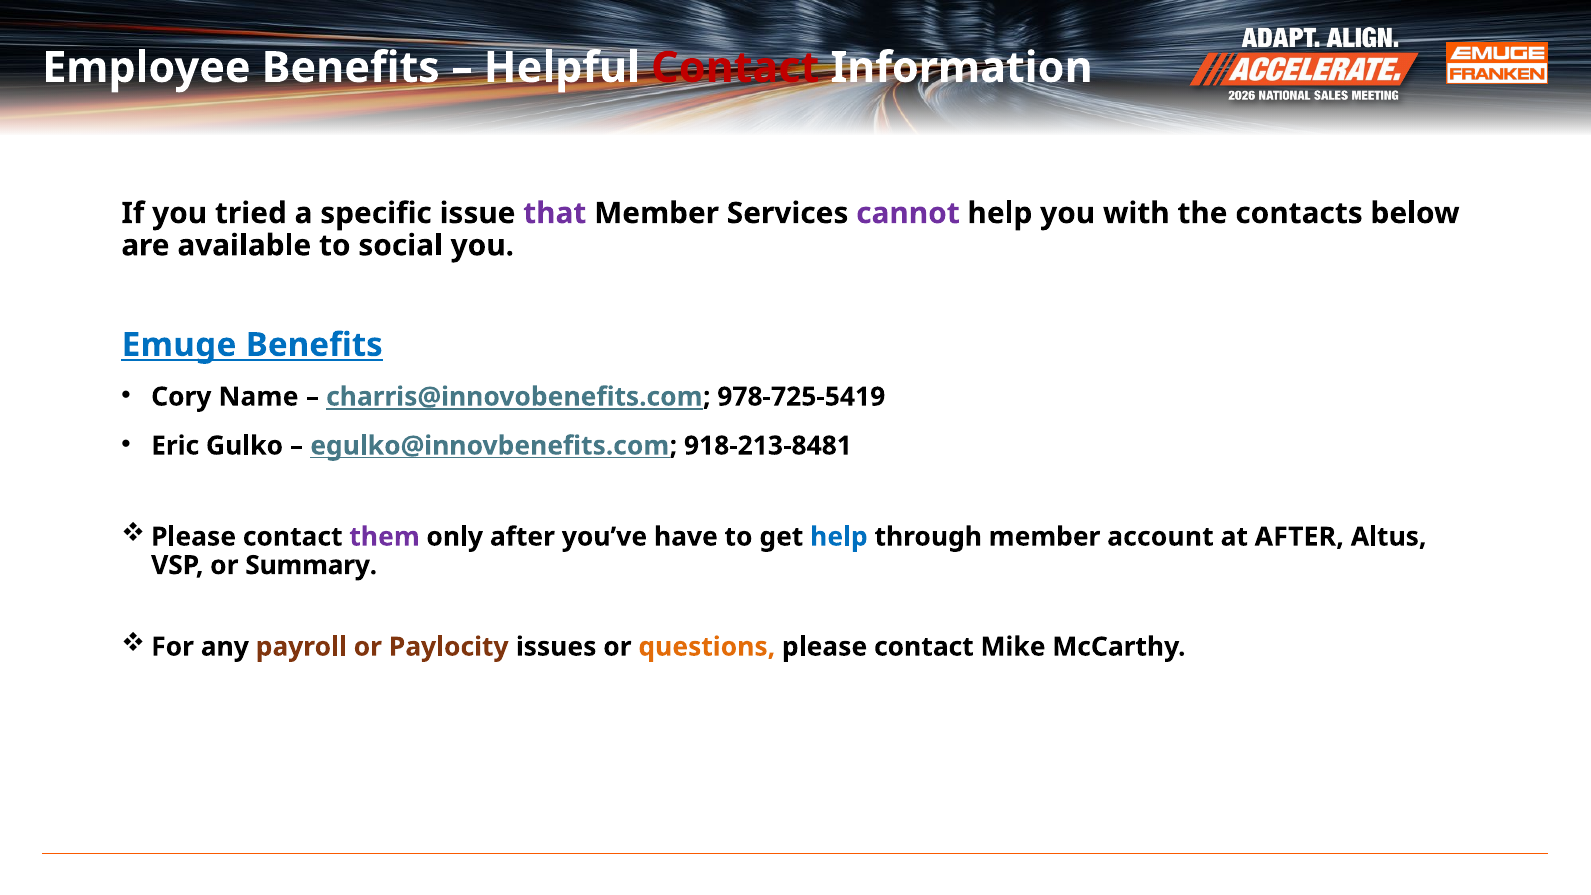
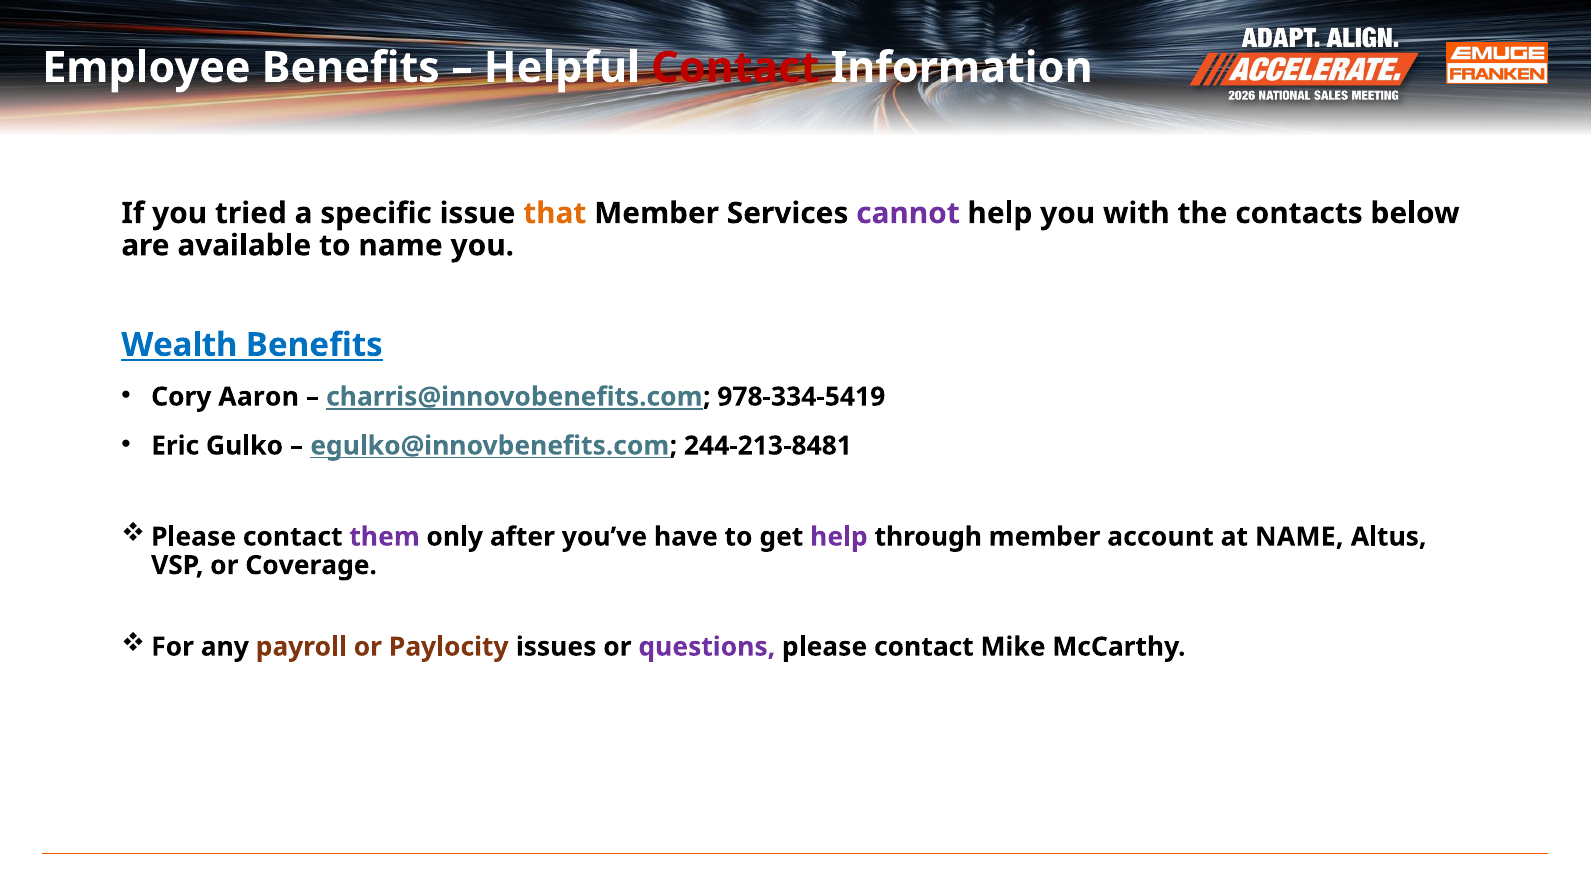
that colour: purple -> orange (555, 213)
to social: social -> name (401, 246)
Emuge: Emuge -> Wealth (179, 345)
Name: Name -> Aaron (259, 397)
978-725-5419: 978-725-5419 -> 978-334-5419 (801, 397)
918-213-8481: 918-213-8481 -> 244-213-8481 (768, 446)
help colour: blue -> purple (839, 537)
at AFTER: AFTER -> NAME (1299, 537)
Summary: Summary -> Coverage (311, 565)
questions colour: orange -> purple (707, 647)
